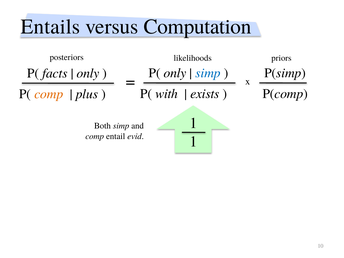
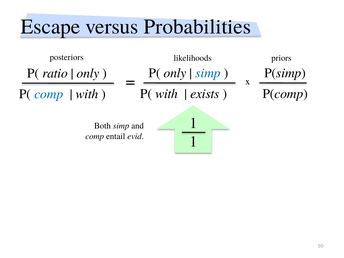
Entails: Entails -> Escape (50, 27)
Computation: Computation -> Probabilities (197, 27)
facts: facts -> ratio (55, 73)
comp colour: orange -> blue (49, 94)
plus: plus -> with (87, 94)
